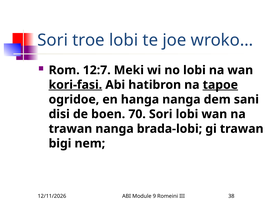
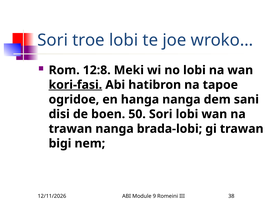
12:7: 12:7 -> 12:8 (97, 70)
tapoe underline: present -> none (220, 85)
70: 70 -> 50 (137, 114)
